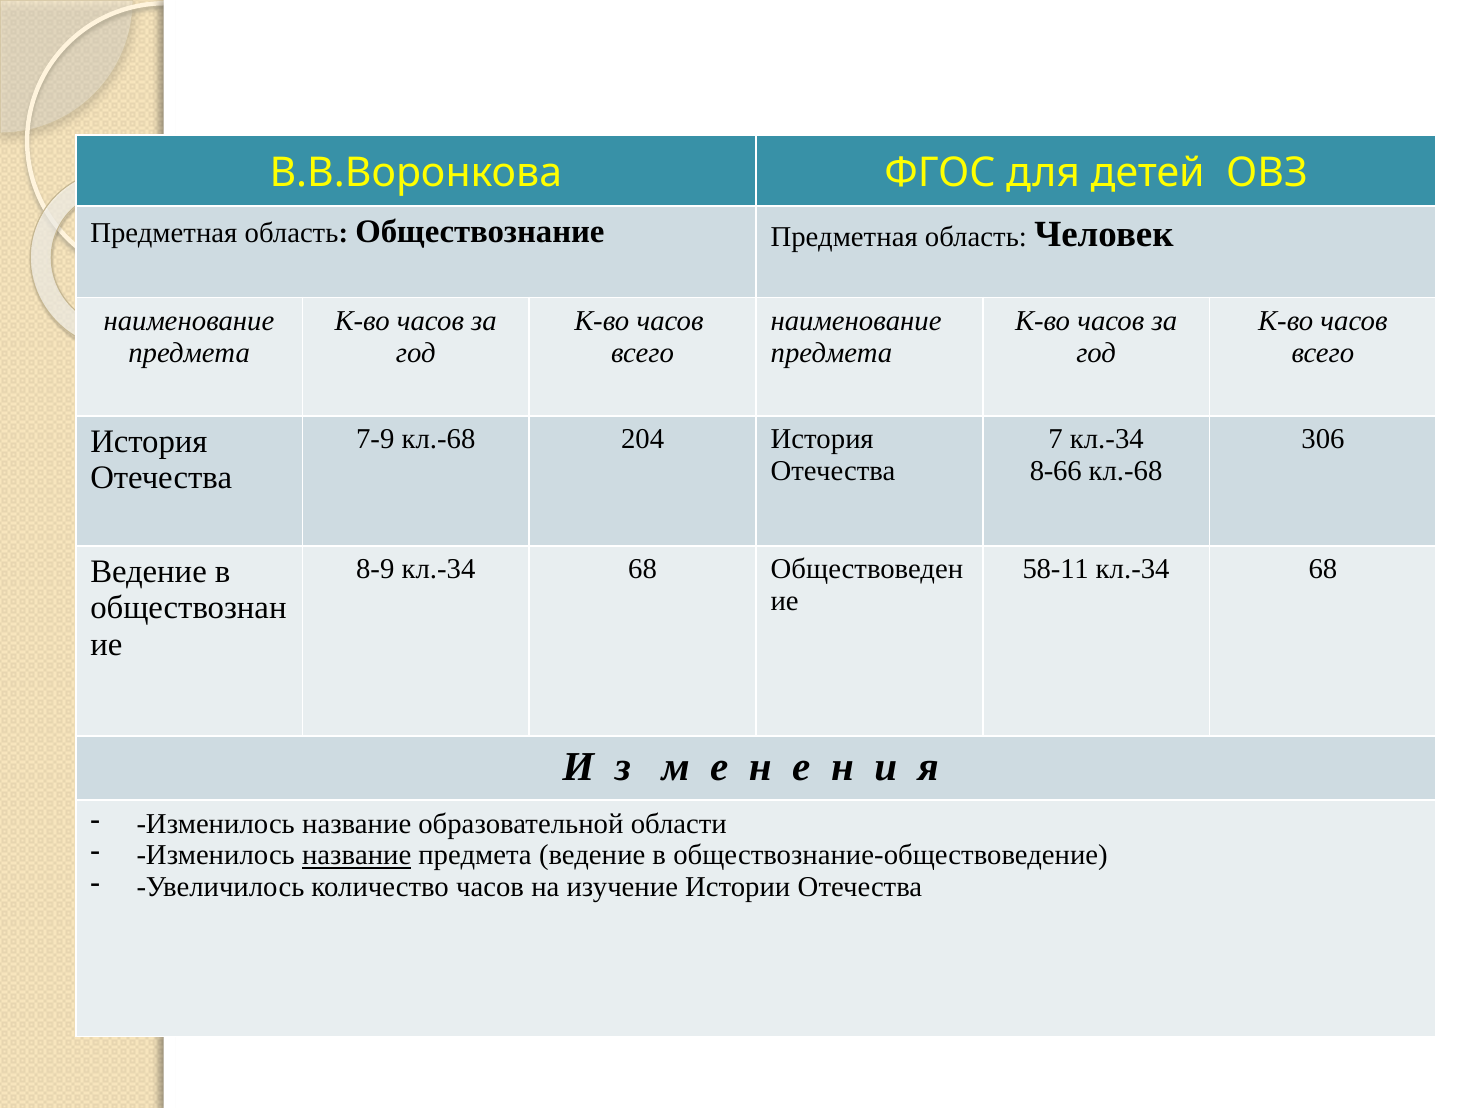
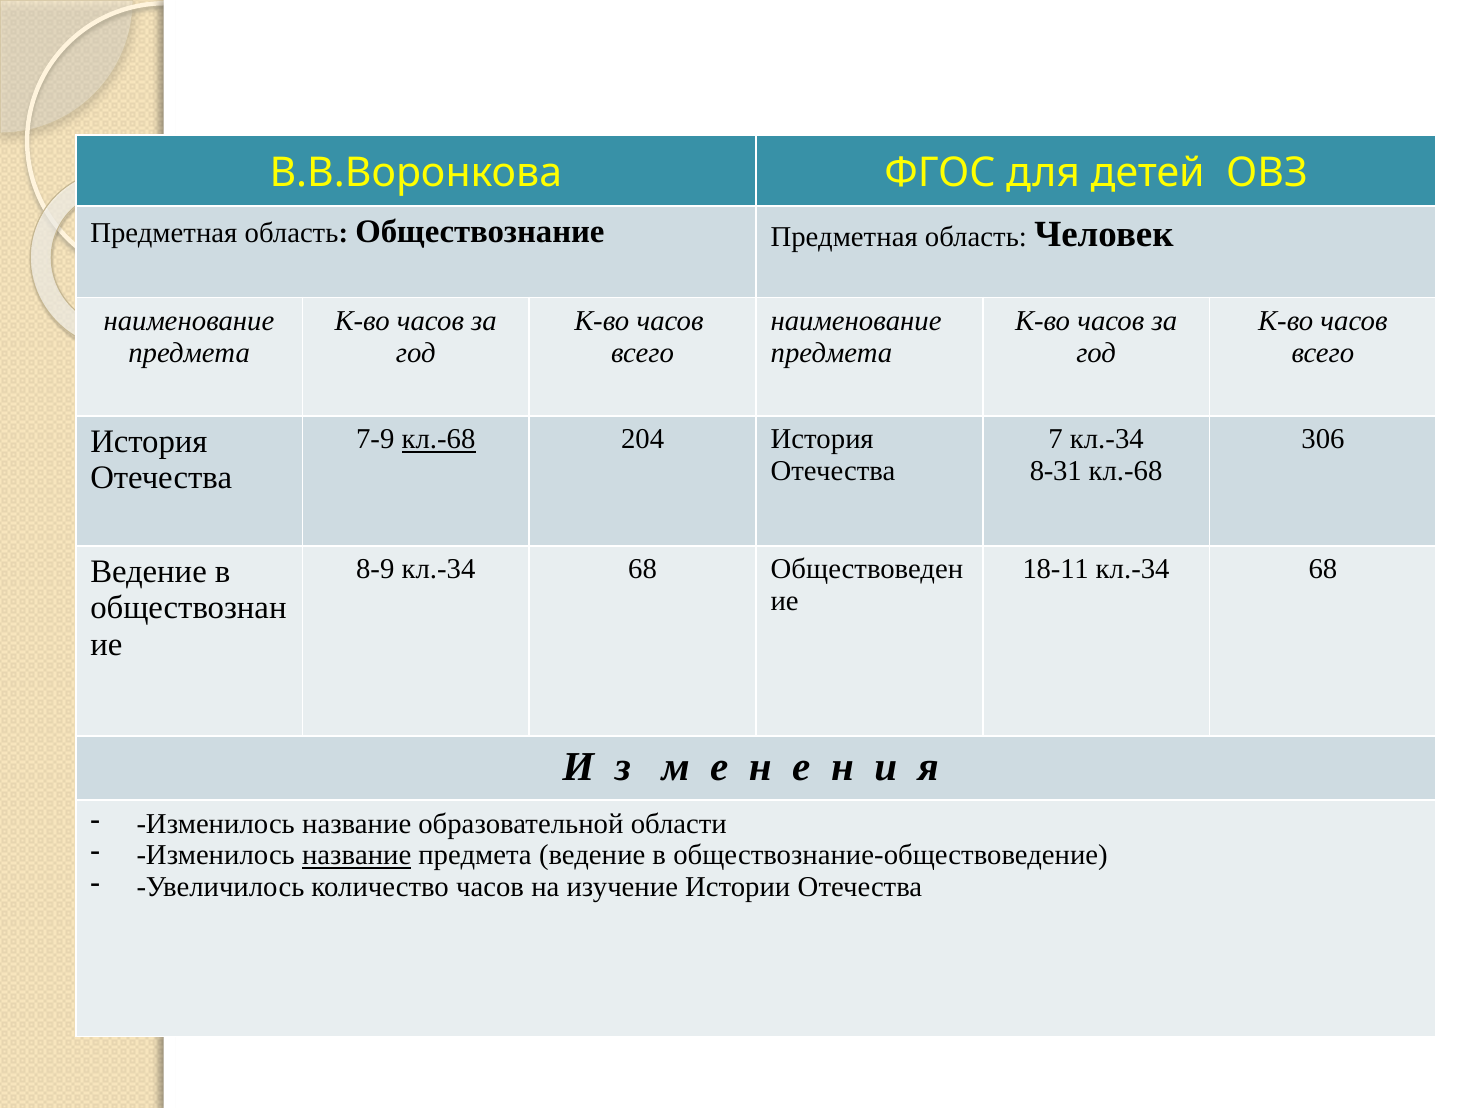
кл.-68 underline: none -> present (439, 439)
8-66: 8-66 -> 8-31 (1056, 471)
58-11: 58-11 -> 18-11 (1056, 569)
